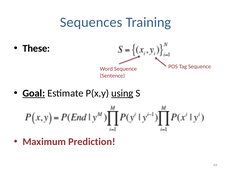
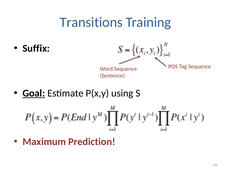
Sequences: Sequences -> Transitions (91, 22)
These: These -> Suffix (36, 48)
using underline: present -> none (122, 93)
